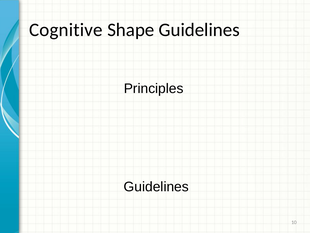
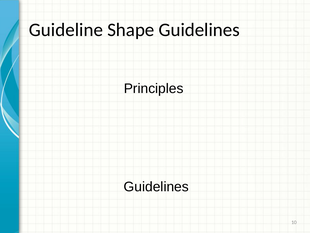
Cognitive: Cognitive -> Guideline (66, 30)
